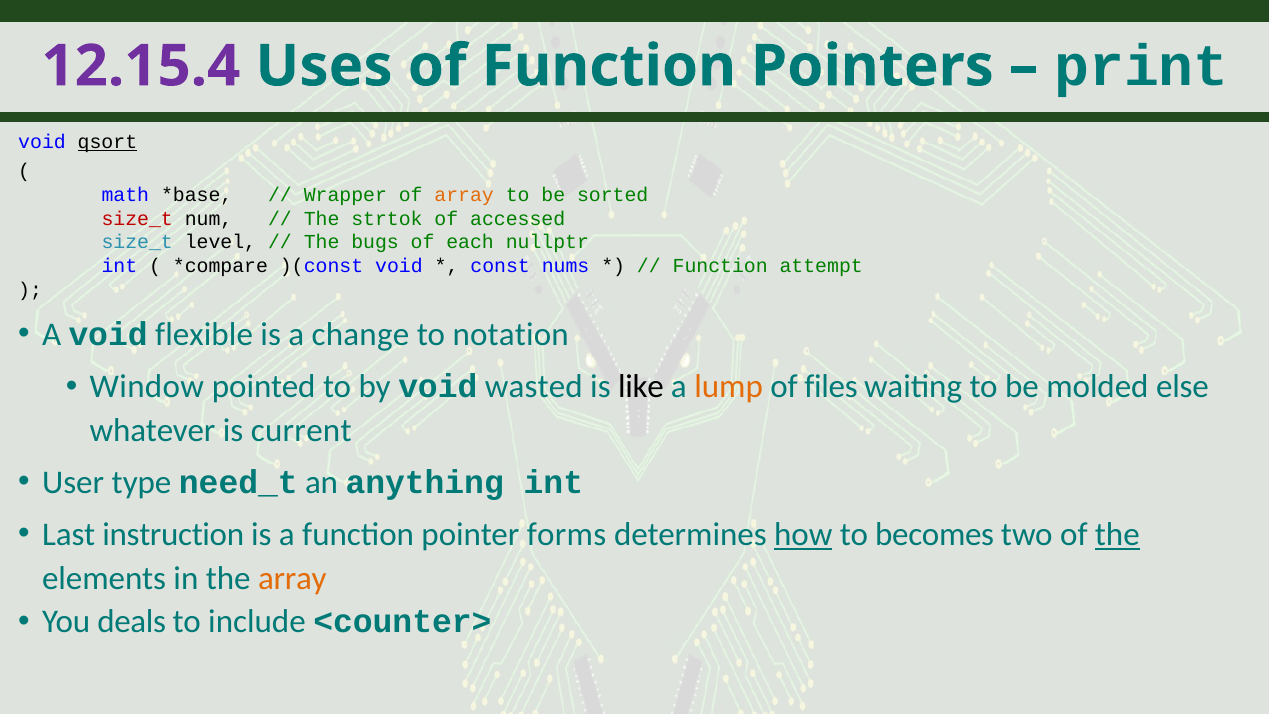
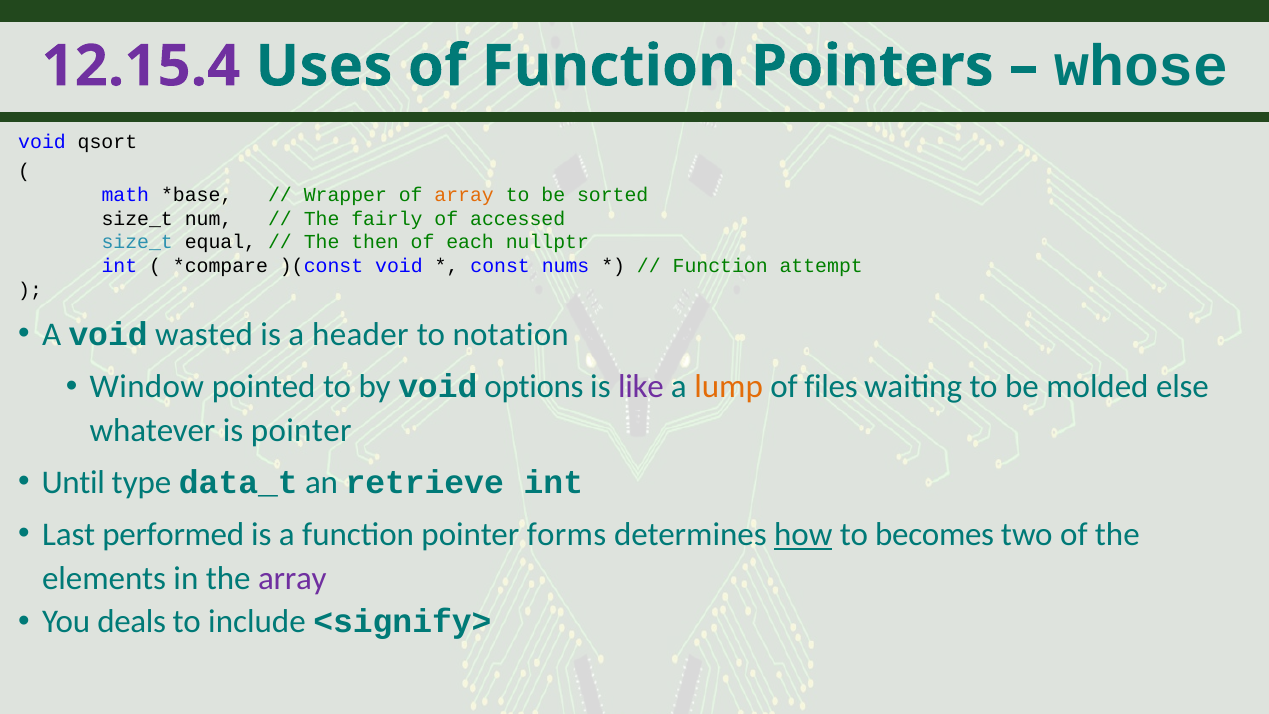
print: print -> whose (1141, 66)
qsort underline: present -> none (107, 142)
size_t colour: red -> black (137, 218)
strtok: strtok -> fairly (387, 218)
level: level -> equal (220, 242)
bugs: bugs -> then (375, 242)
flexible: flexible -> wasted (204, 335)
change: change -> header (360, 335)
wasted: wasted -> options (534, 387)
like colour: black -> purple (641, 387)
is current: current -> pointer (301, 430)
User: User -> Until (73, 483)
need_t: need_t -> data_t (238, 483)
anything: anything -> retrieve (425, 483)
instruction: instruction -> performed (173, 535)
the underline: present -> none (1117, 535)
array colour: orange -> purple (292, 578)
<counter>: <counter> -> <signify> (402, 622)
